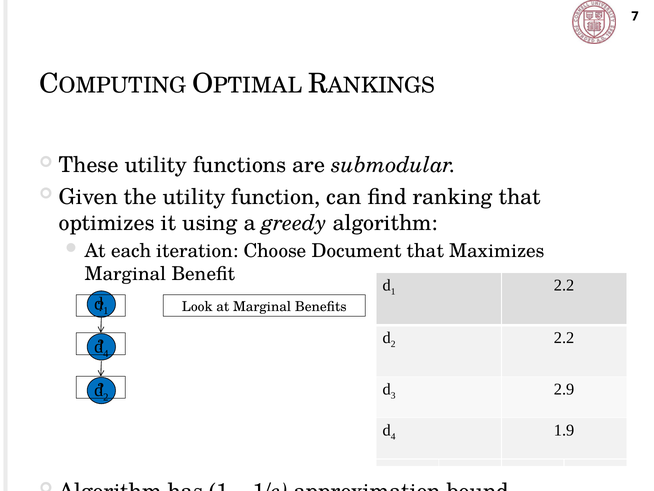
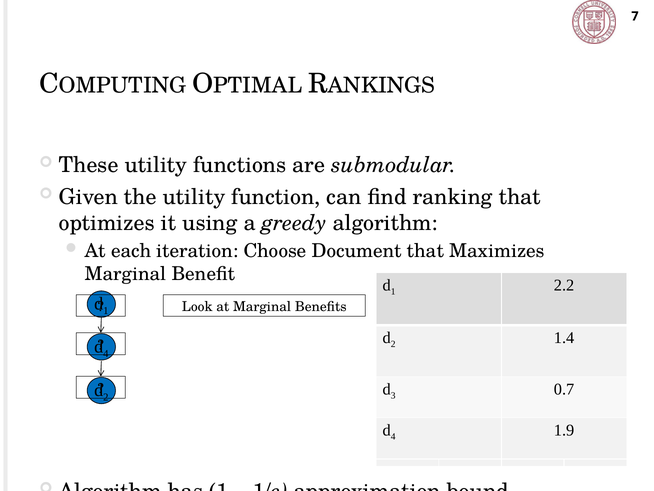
2.2: 2.2 -> 1.4 (564, 337)
2.9: 2.9 -> 0.7 (564, 389)
